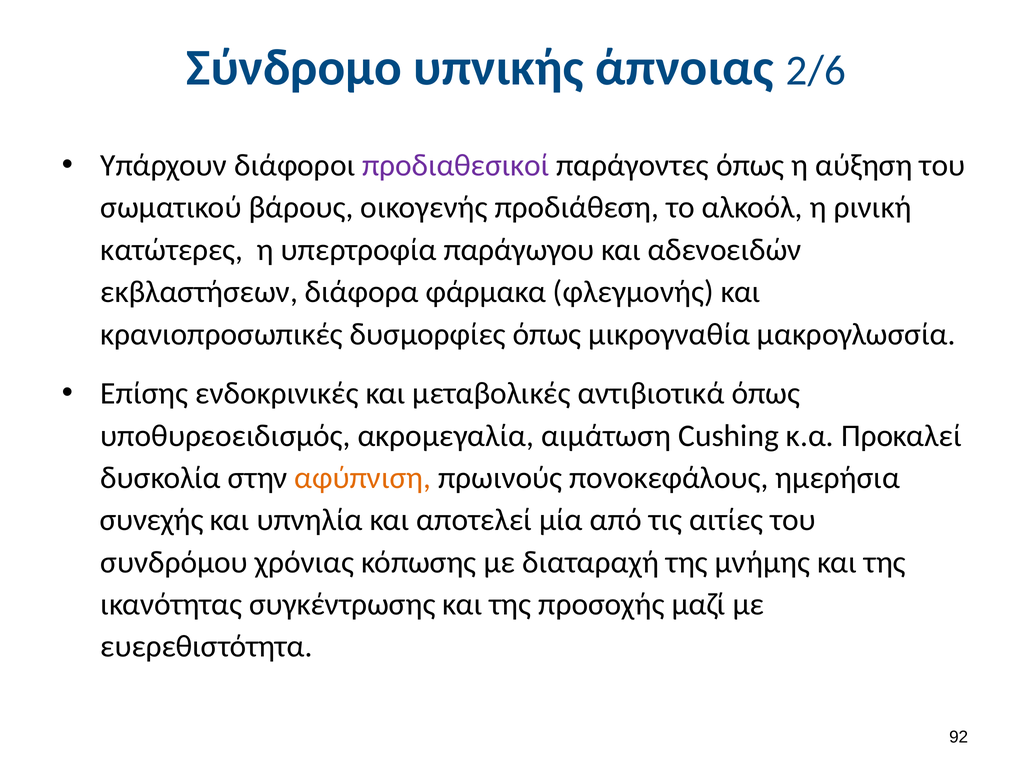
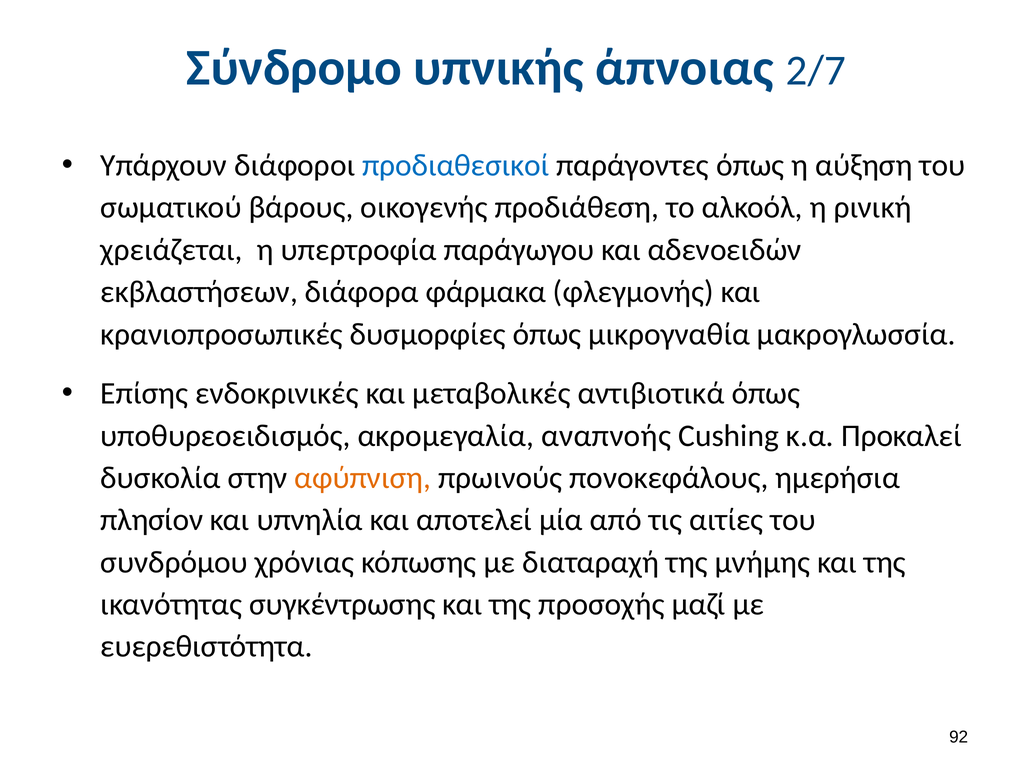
2/6: 2/6 -> 2/7 (816, 71)
προδιαθεσικοί colour: purple -> blue (456, 165)
κατώτερες: κατώτερες -> χρειάζεται (172, 250)
αιμάτωση: αιμάτωση -> αναπνοής (606, 436)
συνεχής: συνεχής -> πλησίον (152, 520)
